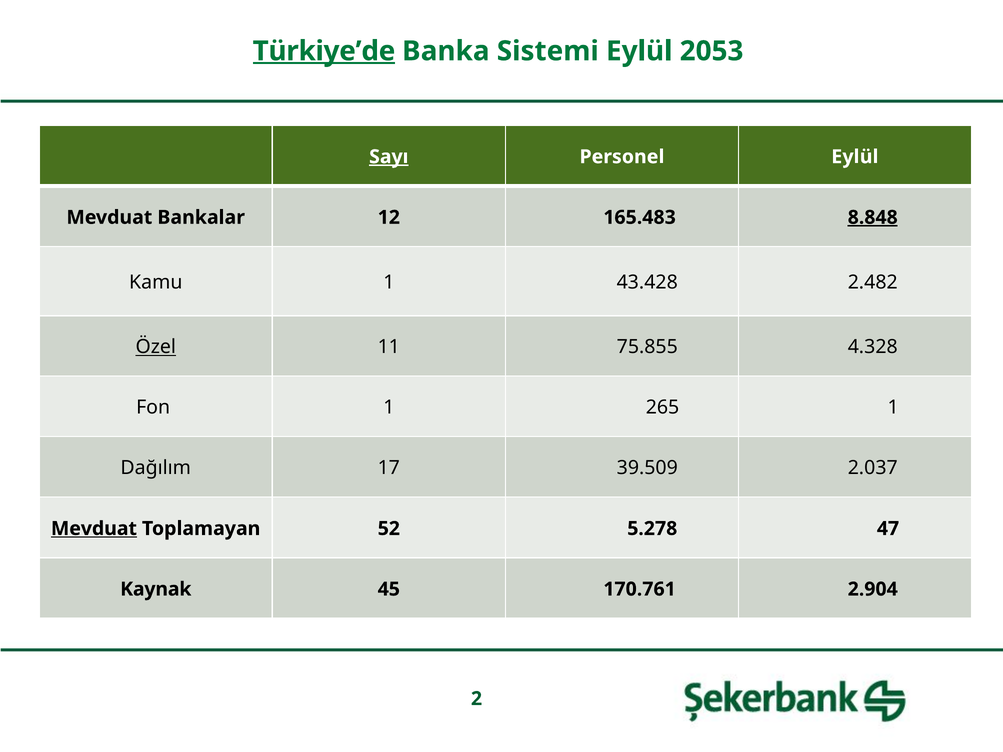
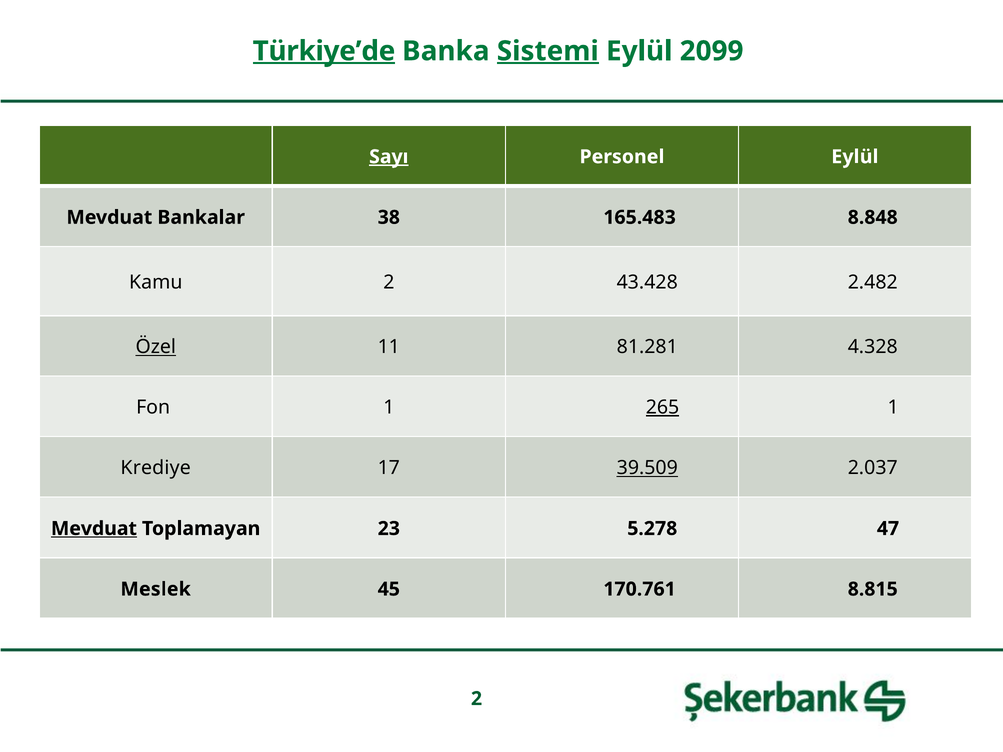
Sistemi underline: none -> present (548, 51)
2053: 2053 -> 2099 (712, 51)
12: 12 -> 38 (389, 217)
8.848 underline: present -> none (873, 217)
Kamu 1: 1 -> 2 (389, 282)
75.855: 75.855 -> 81.281 (647, 347)
265 underline: none -> present (663, 408)
Dağılım: Dağılım -> Krediye (156, 468)
39.509 underline: none -> present (647, 468)
52: 52 -> 23 (389, 529)
Kaynak: Kaynak -> Meslek (156, 589)
2.904: 2.904 -> 8.815 (873, 589)
